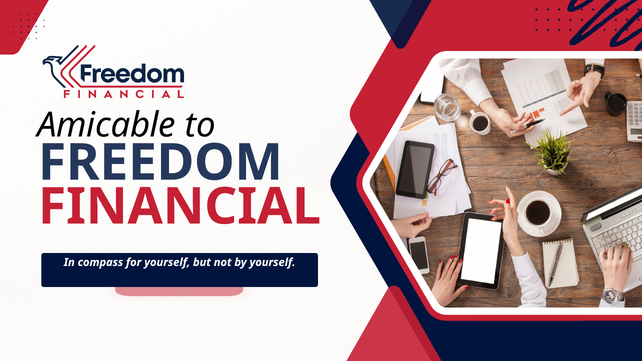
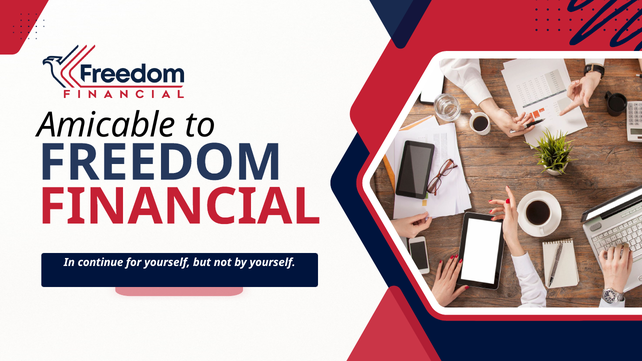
compass: compass -> continue (100, 262)
